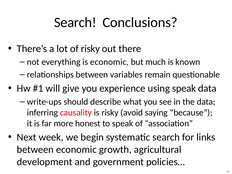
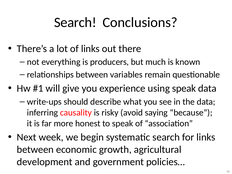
of risky: risky -> links (90, 49)
is economic: economic -> producers (109, 62)
